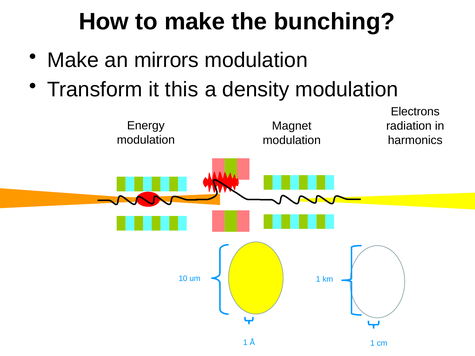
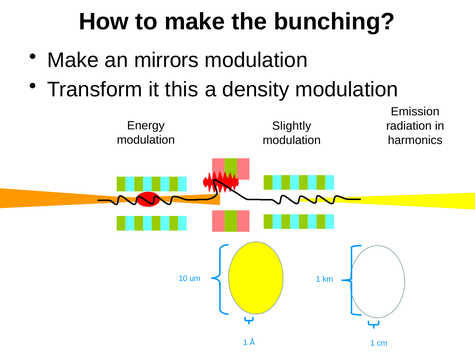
Electrons: Electrons -> Emission (415, 112)
Magnet: Magnet -> Slightly (292, 126)
